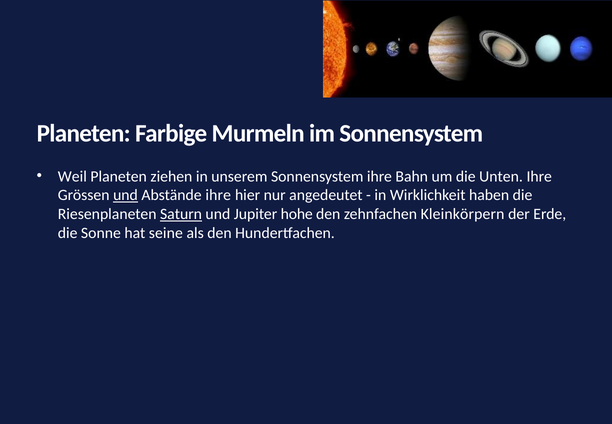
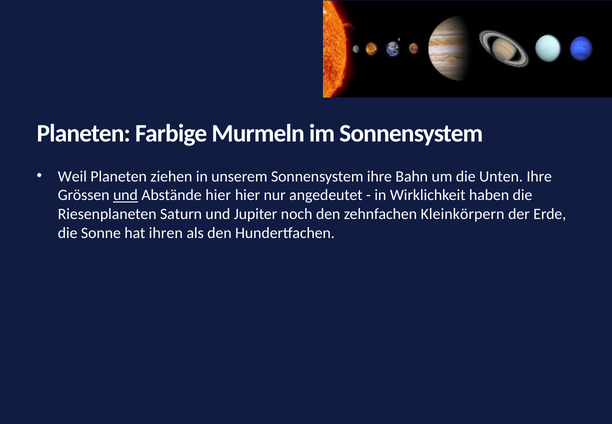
Abstände ihre: ihre -> hier (218, 195)
Saturn underline: present -> none (181, 214)
hohe: hohe -> noch (297, 214)
seine: seine -> ihren (166, 233)
